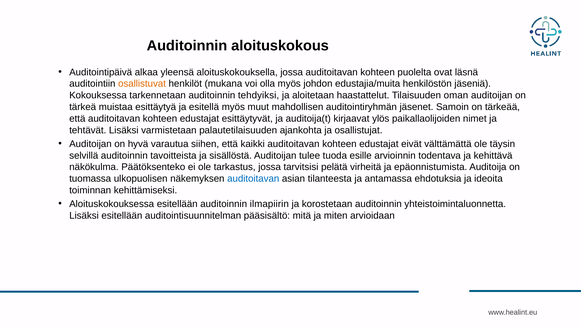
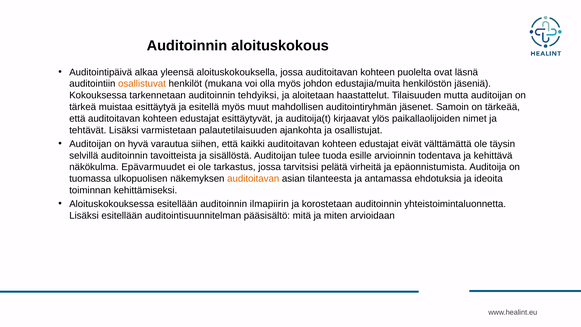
oman: oman -> mutta (456, 95)
Päätöksenteko: Päätöksenteko -> Epävarmuudet (153, 167)
auditoitavan colour: blue -> orange (253, 179)
